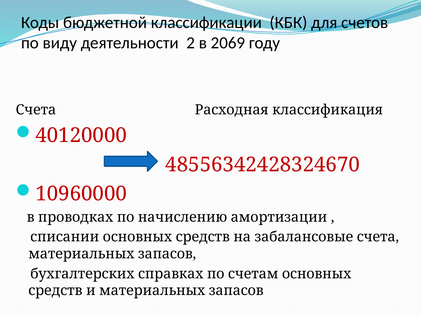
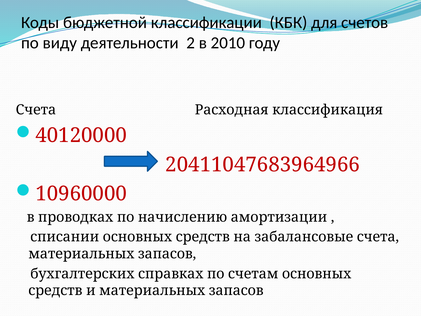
2069: 2069 -> 2010 (228, 43)
48556342428324670: 48556342428324670 -> 20411047683964966 (263, 165)
